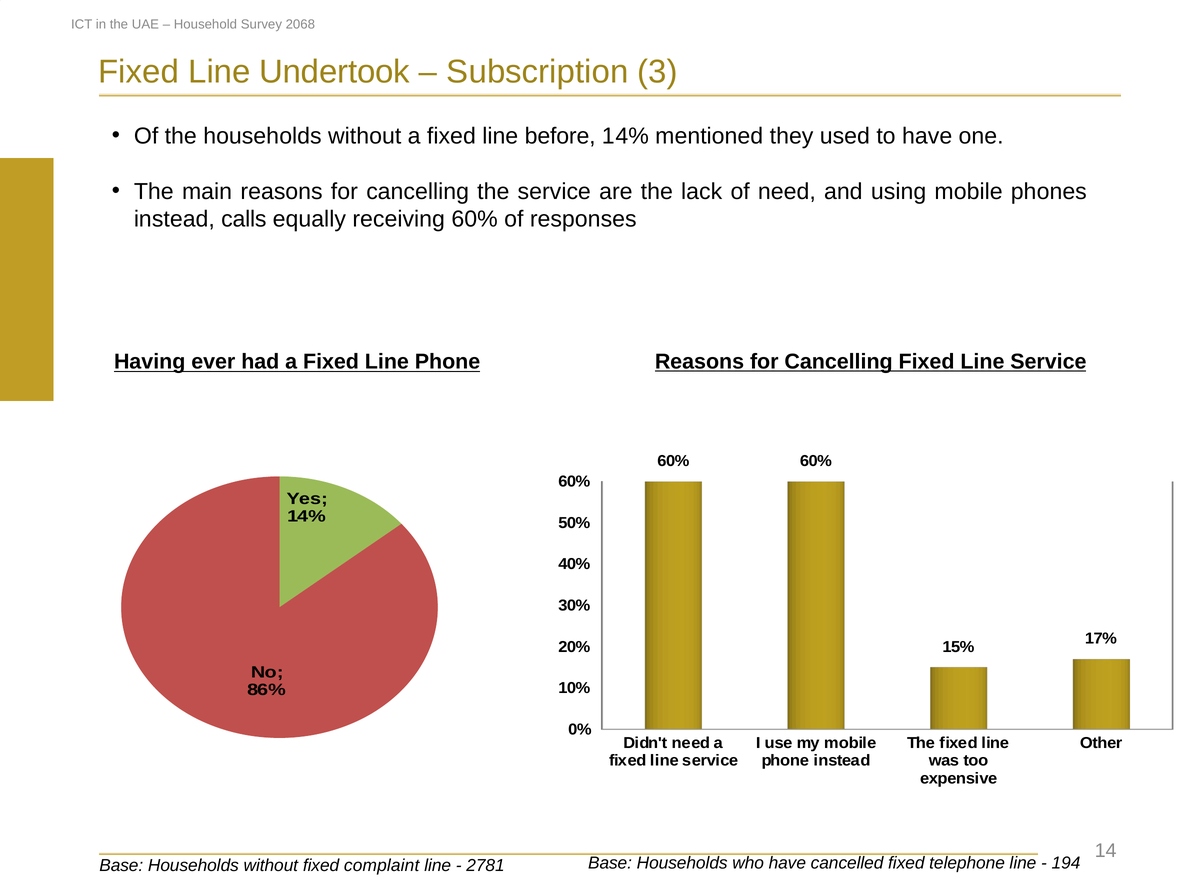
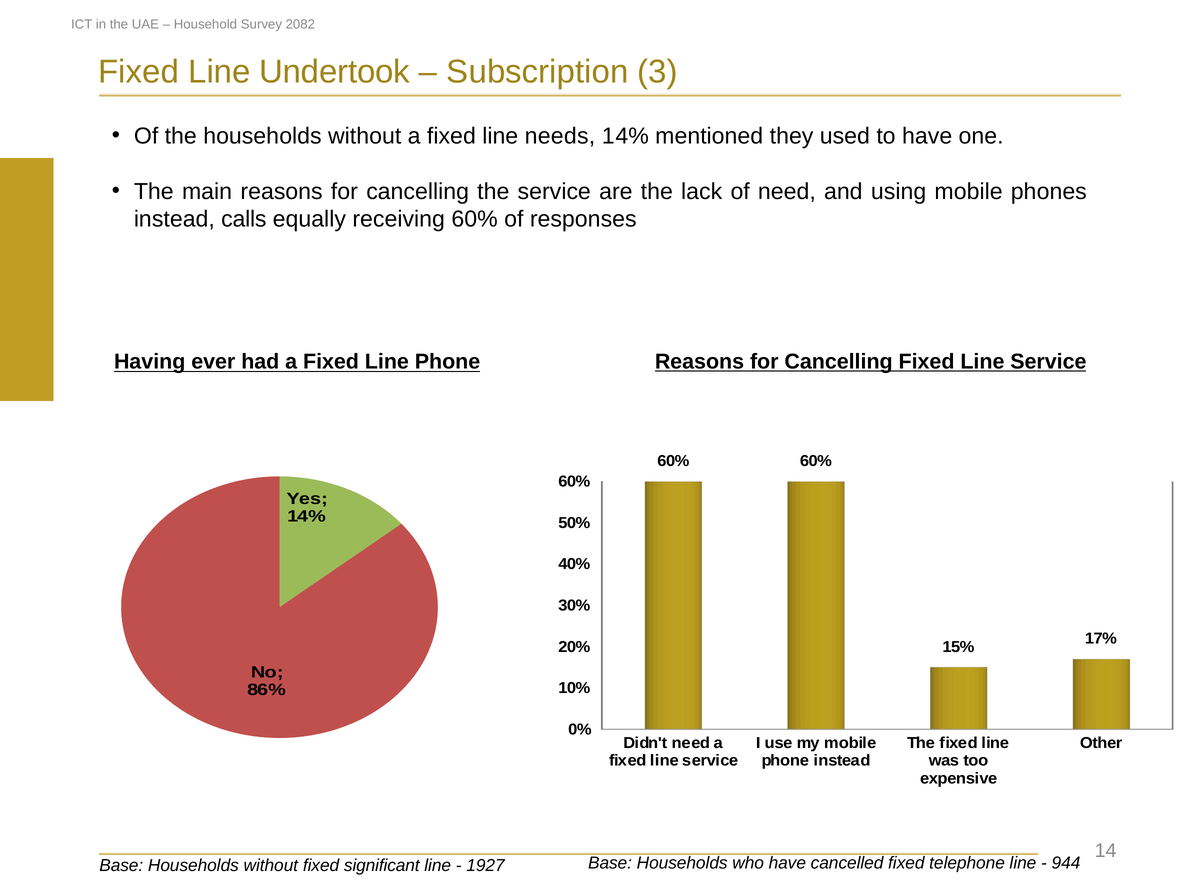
2068: 2068 -> 2082 (300, 25)
before: before -> needs (560, 136)
complaint: complaint -> significant (382, 866)
2781: 2781 -> 1927 (485, 866)
194: 194 -> 944 (1066, 863)
